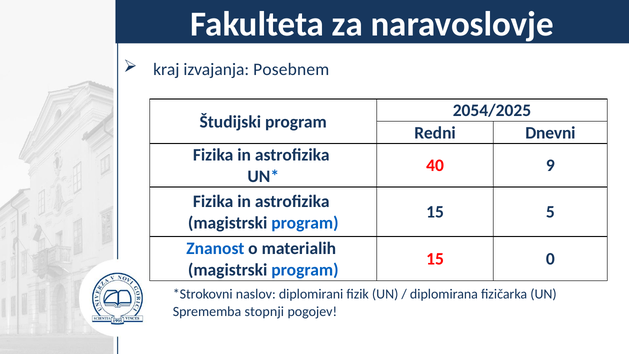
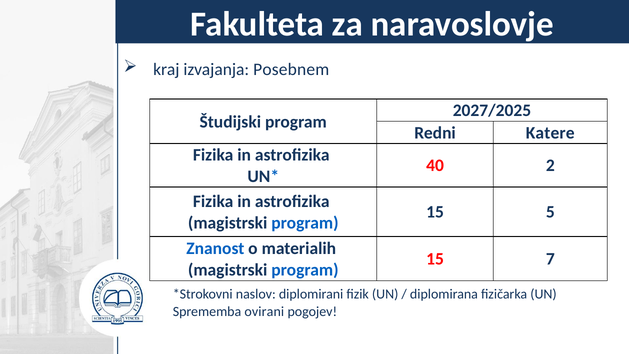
2054/2025: 2054/2025 -> 2027/2025 (492, 111)
Dnevni: Dnevni -> Katere (550, 133)
9: 9 -> 2 (550, 166)
0: 0 -> 7 (550, 259)
stopnji: stopnji -> ovirani (264, 311)
